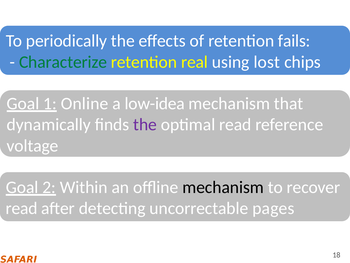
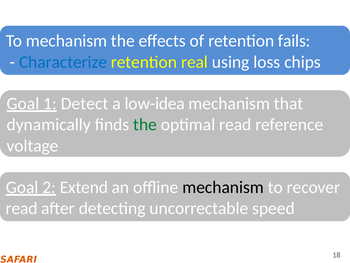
To periodically: periodically -> mechanism (67, 41)
Characterize colour: green -> blue (63, 62)
lost: lost -> loss (267, 62)
Online: Online -> Detect (85, 103)
the colour: purple -> green (145, 124)
Within: Within -> Extend (84, 187)
pages: pages -> speed (274, 208)
